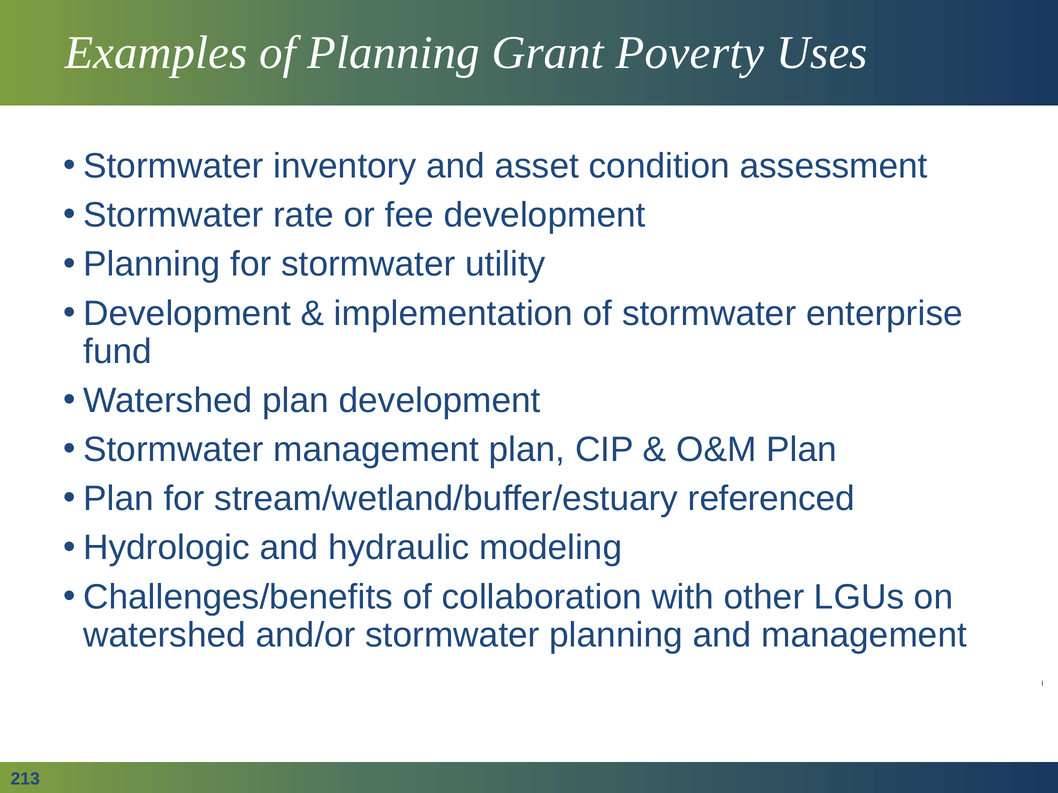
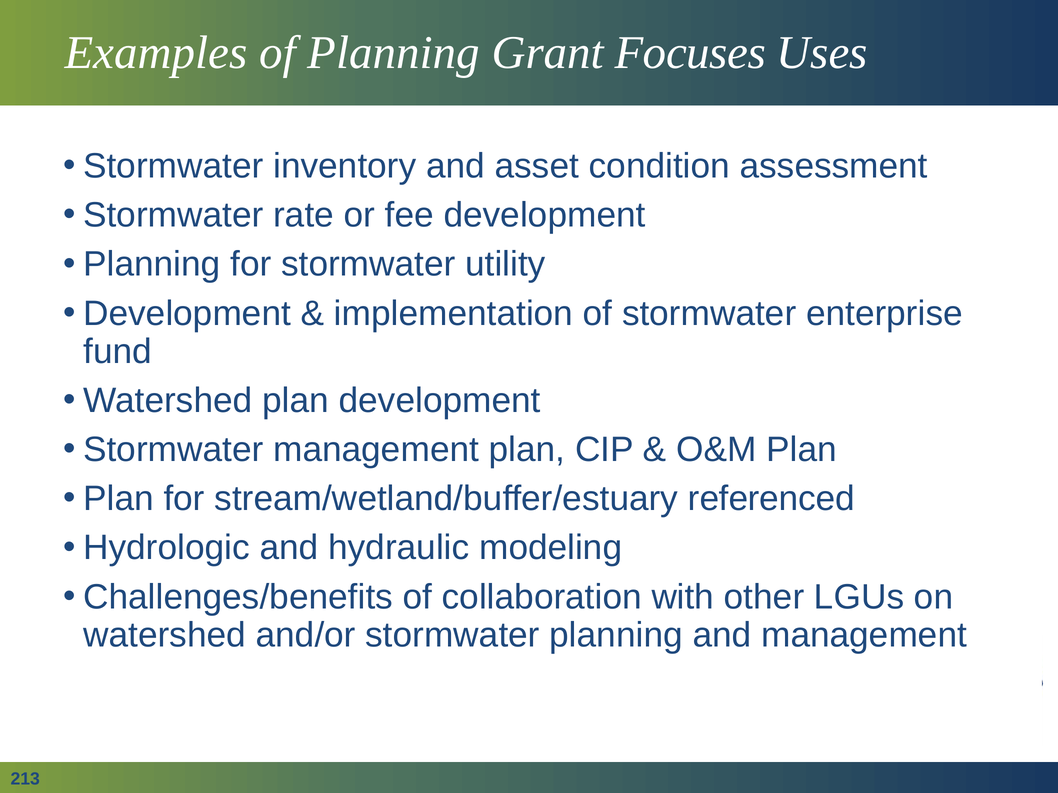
Poverty: Poverty -> Focuses (690, 53)
